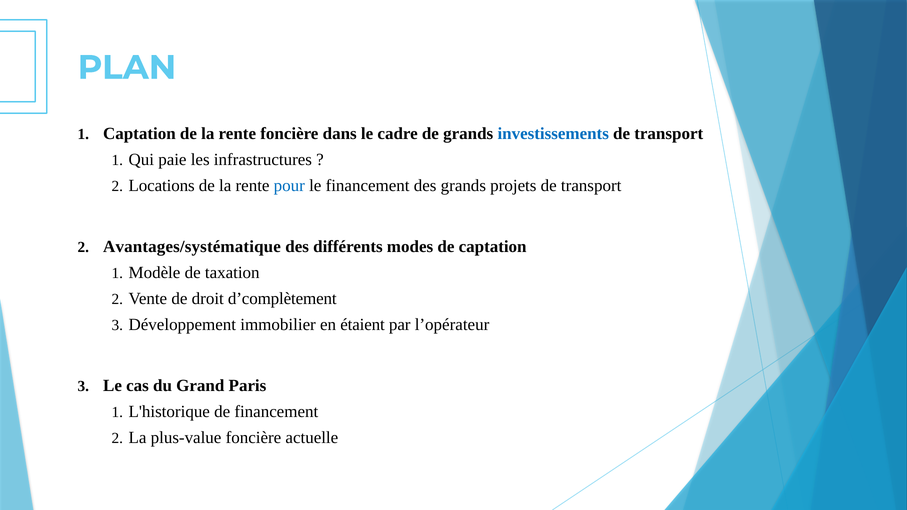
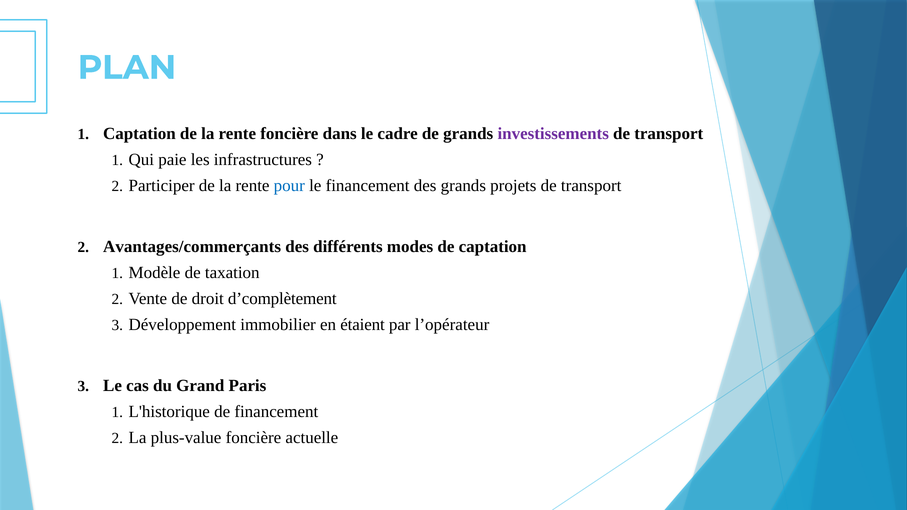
investissements colour: blue -> purple (553, 134)
Locations: Locations -> Participer (162, 186)
Avantages/systématique: Avantages/systématique -> Avantages/commerçants (192, 247)
